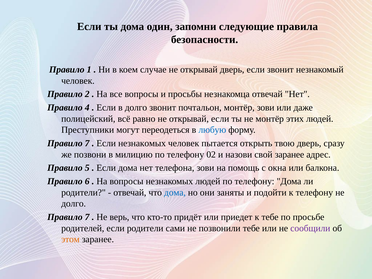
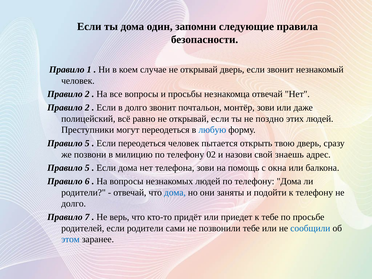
4: 4 -> 2 (87, 108)
не монтёр: монтёр -> поздно (270, 119)
7: 7 -> 5 (87, 143)
Если незнакомых: незнакомых -> переодеться (142, 143)
свой заранее: заранее -> знаешь (289, 154)
сообщили colour: purple -> blue (310, 228)
этом colour: orange -> blue (70, 239)
